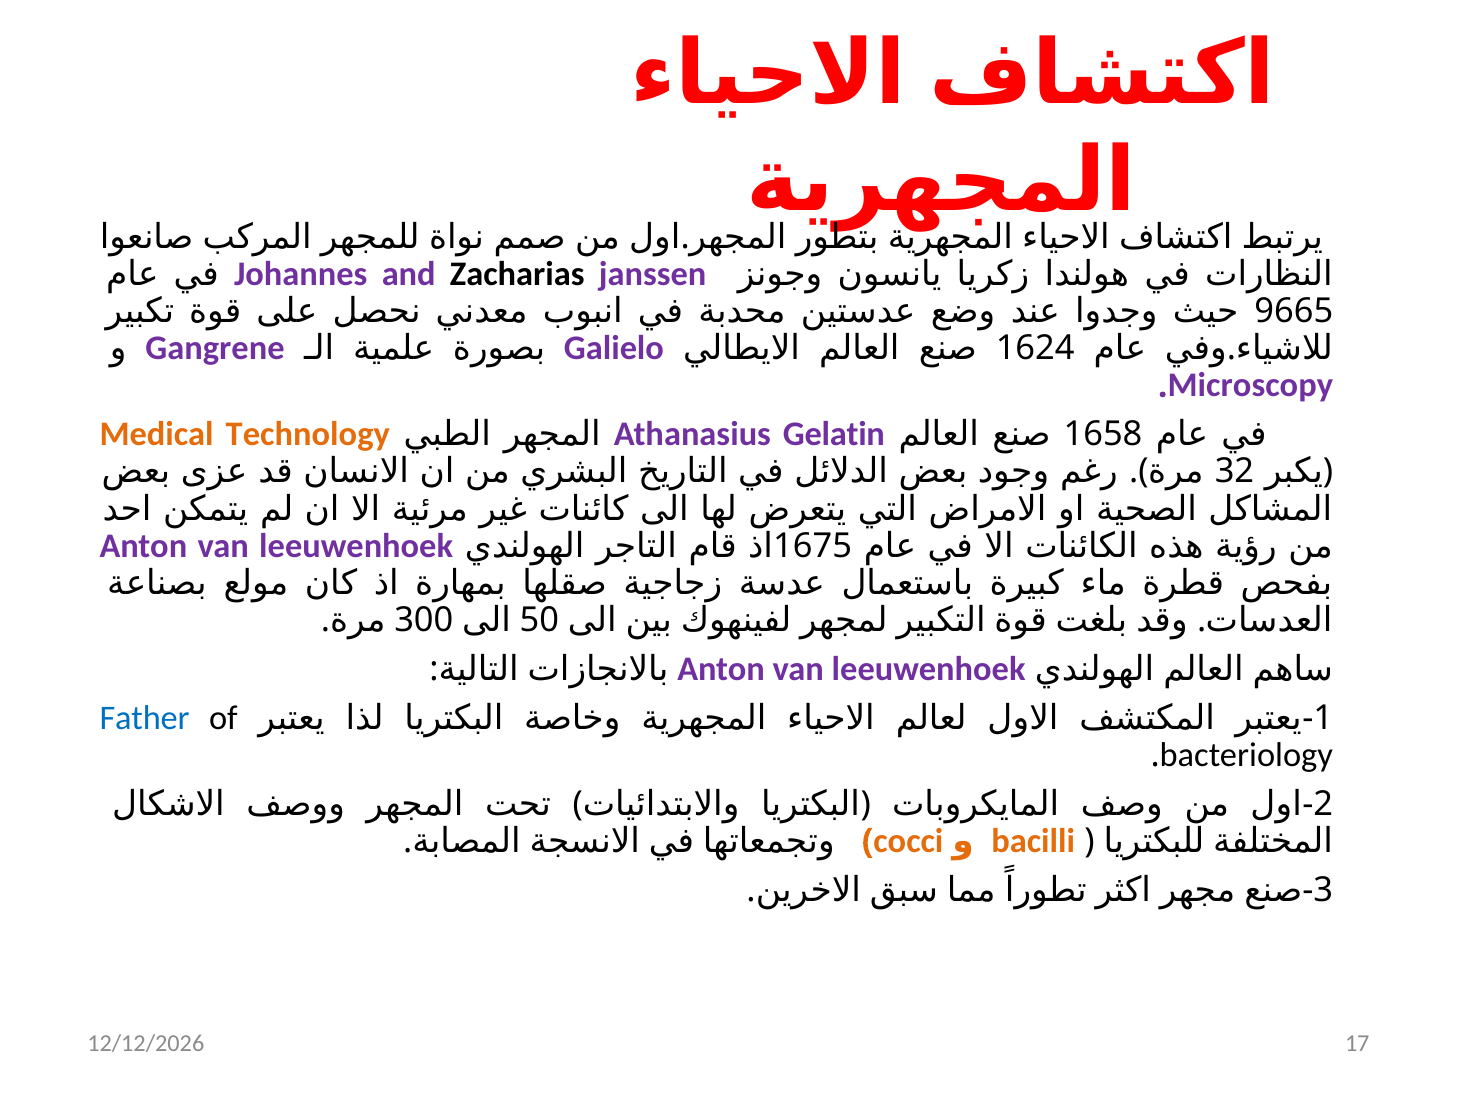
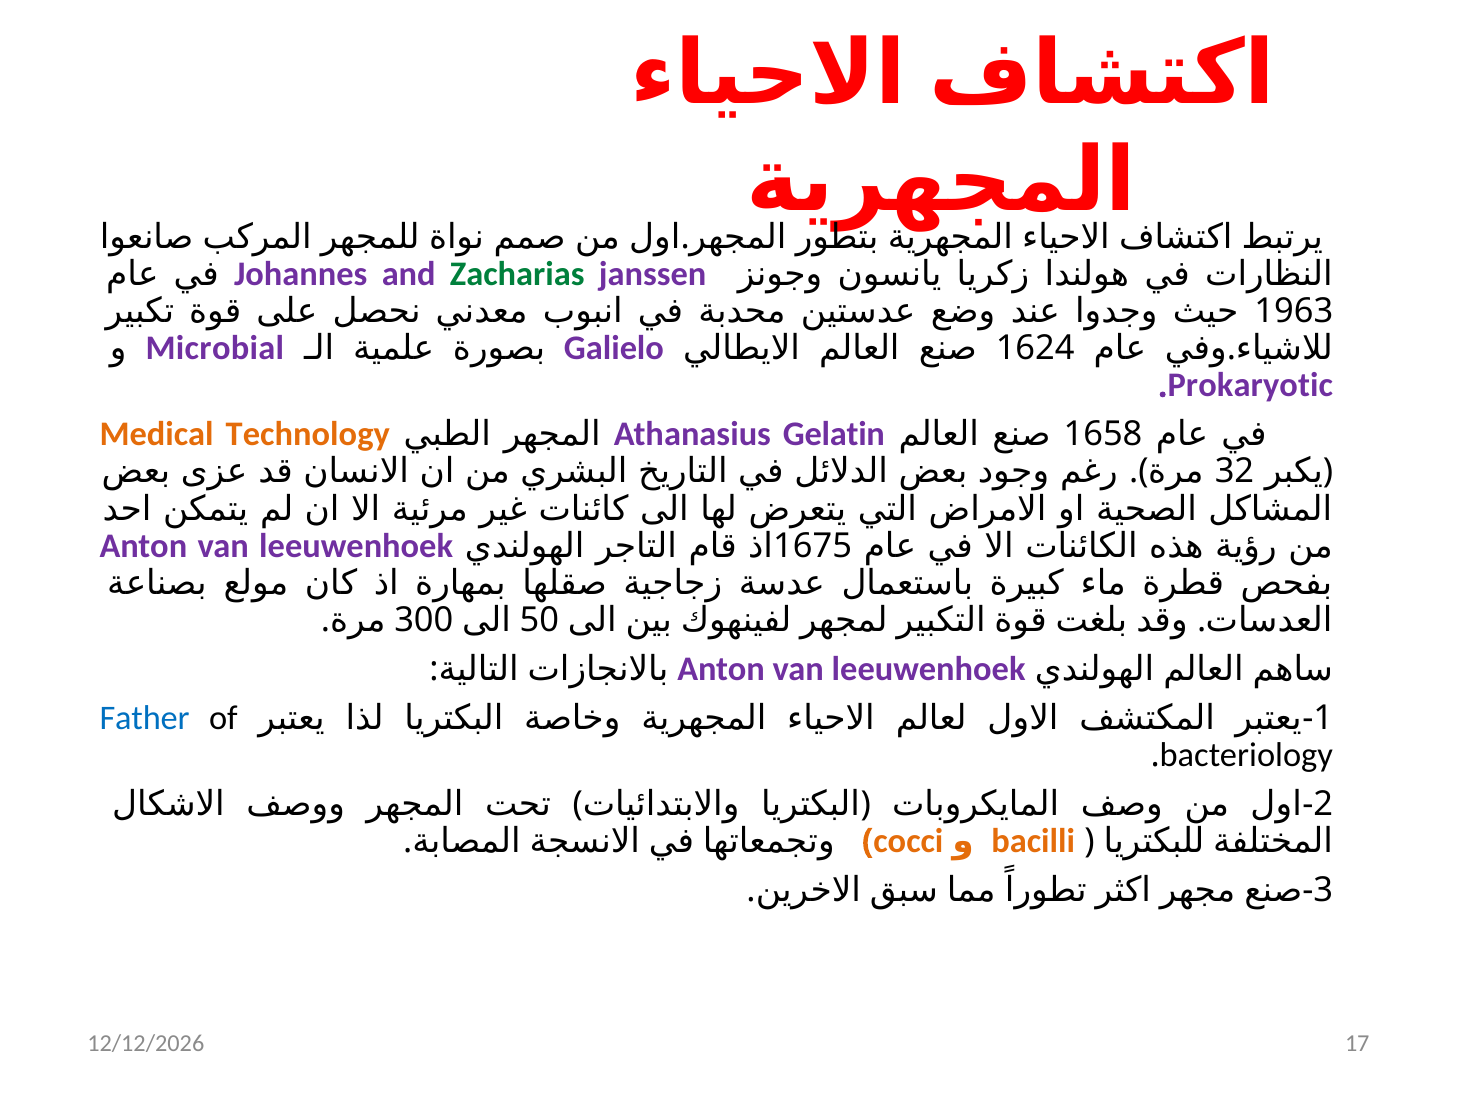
Zacharias colour: black -> green (517, 274)
9665: 9665 -> 1963 (1294, 311)
Gangrene: Gangrene -> Microbial (215, 348)
Microscopy: Microscopy -> Prokaryotic (1250, 385)
